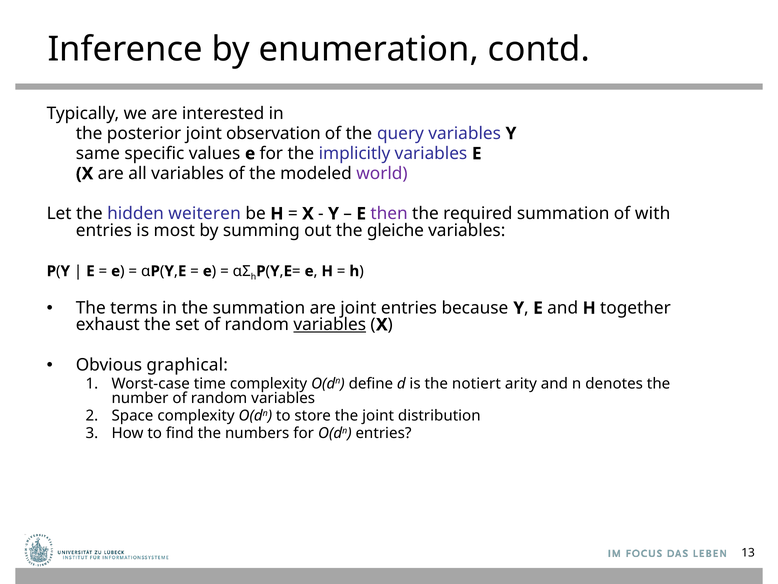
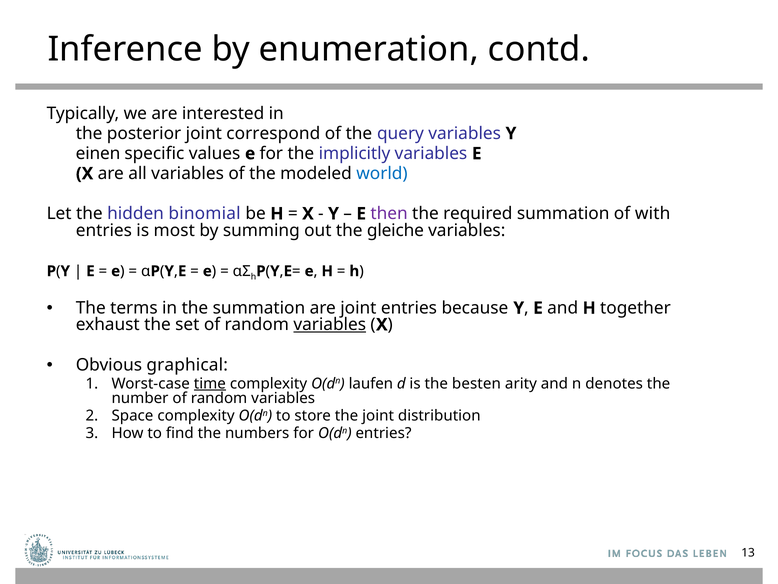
observation: observation -> correspond (273, 133)
same: same -> einen (98, 153)
world colour: purple -> blue (382, 173)
weiteren: weiteren -> binomial (205, 214)
time underline: none -> present (210, 383)
define: define -> laufen (371, 383)
notiert: notiert -> besten (476, 383)
